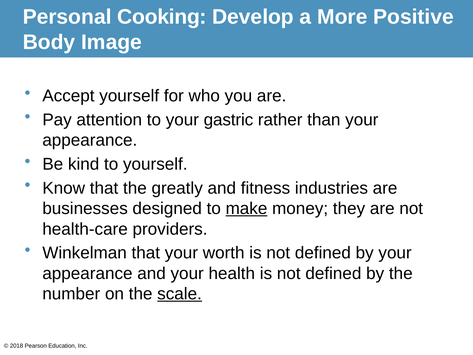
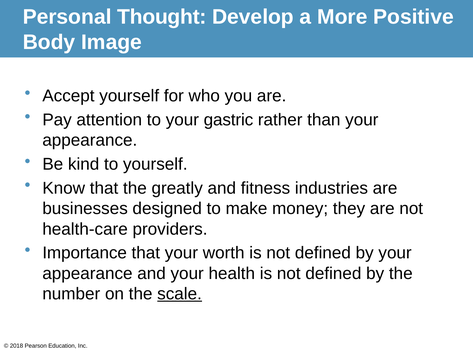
Cooking: Cooking -> Thought (162, 17)
make underline: present -> none (246, 208)
Winkelman: Winkelman -> Importance (85, 253)
